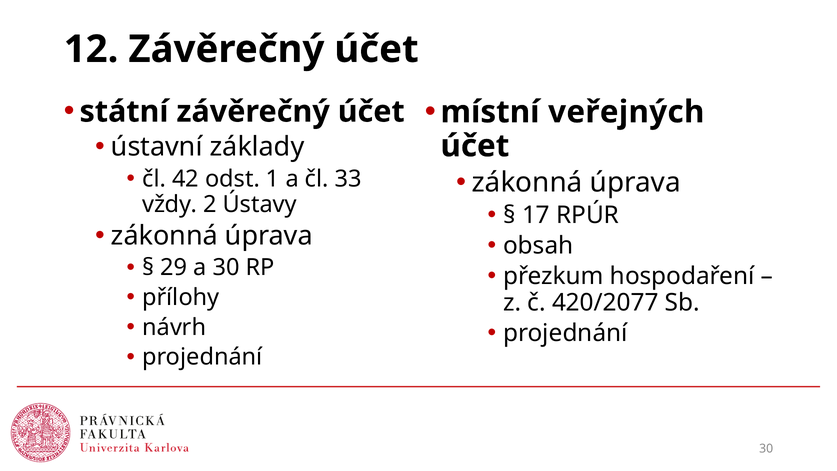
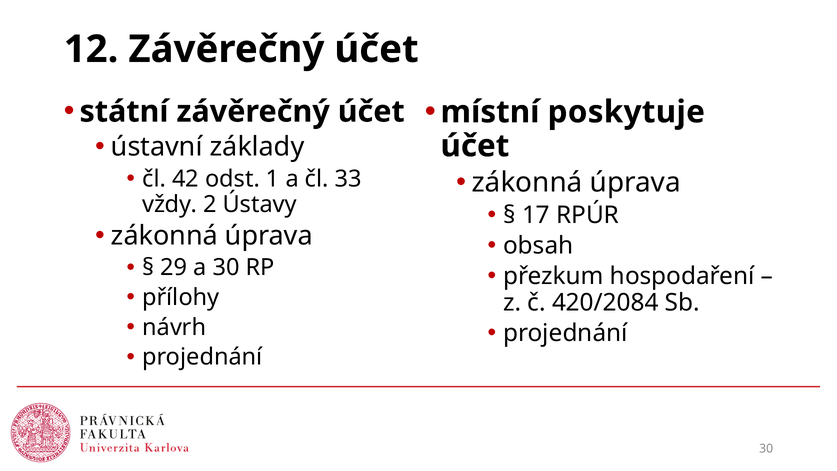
veřejných: veřejných -> poskytuje (626, 112)
420/2077: 420/2077 -> 420/2084 (605, 303)
